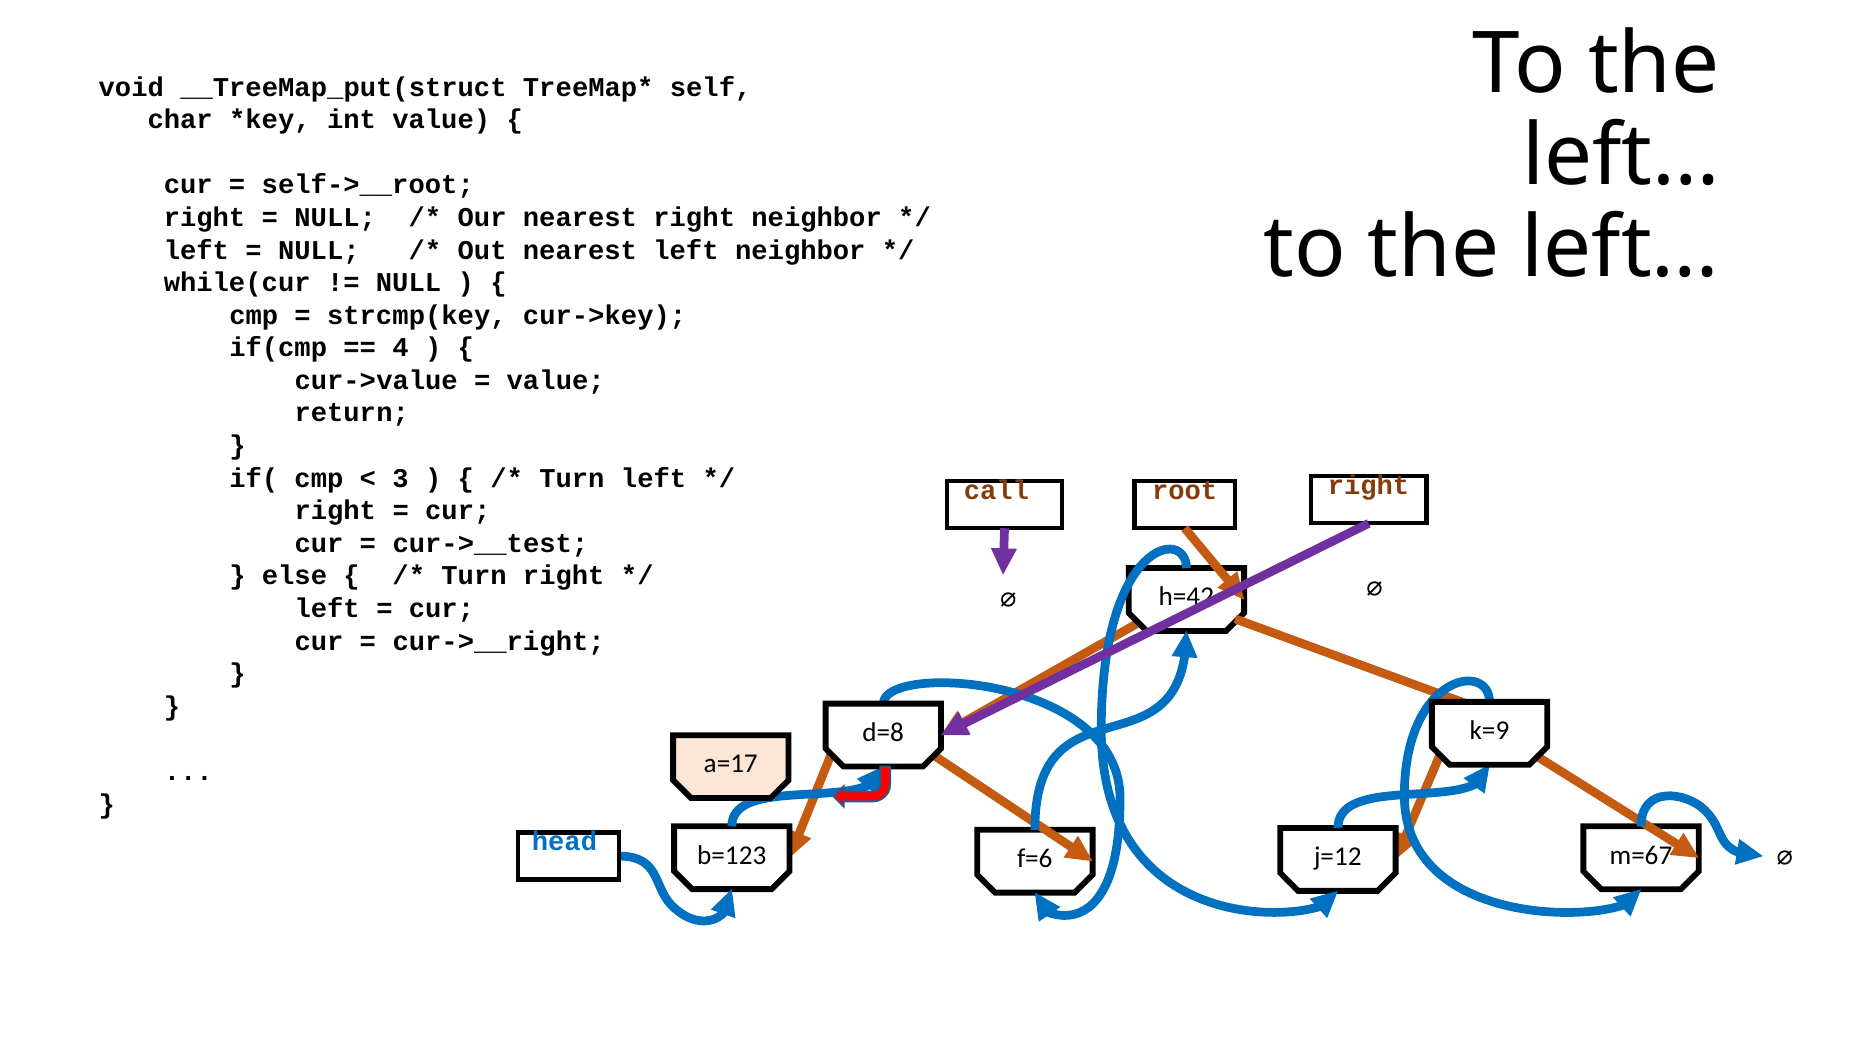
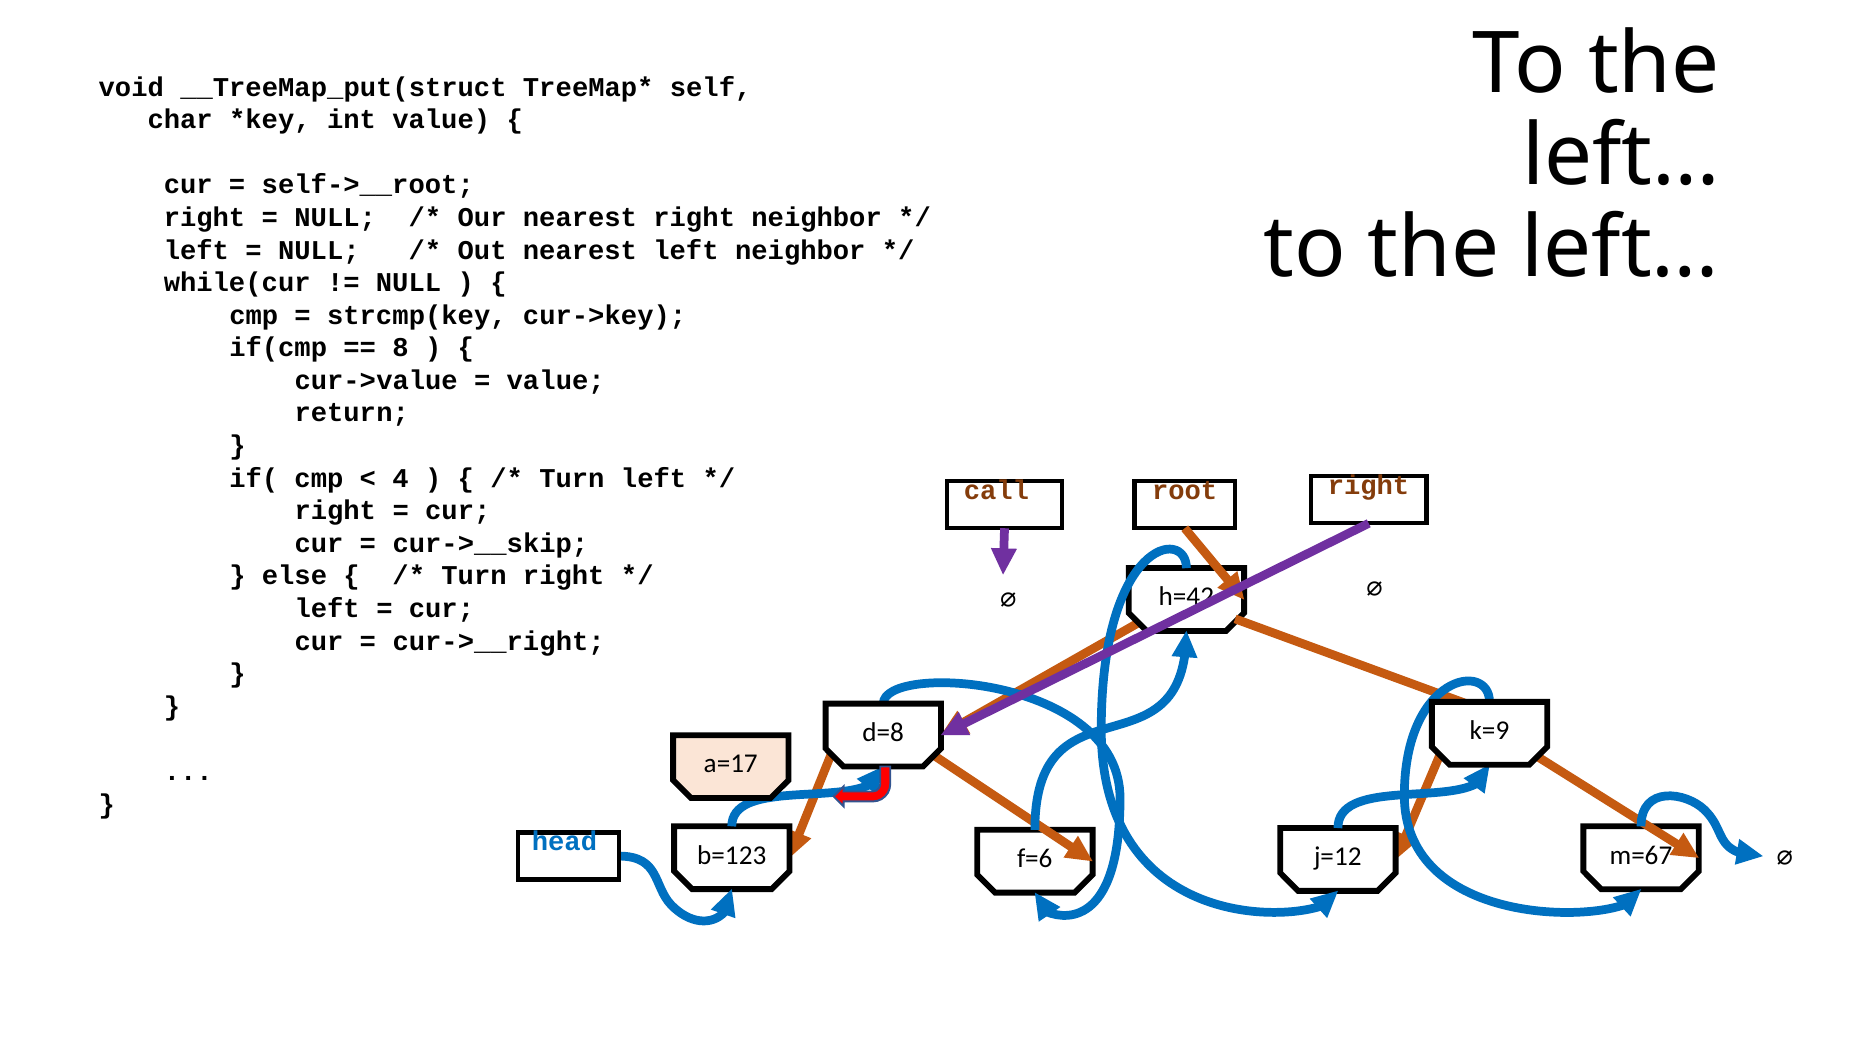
4: 4 -> 8 (401, 348)
3: 3 -> 4 (401, 478)
cur->__test: cur->__test -> cur->__skip (490, 544)
